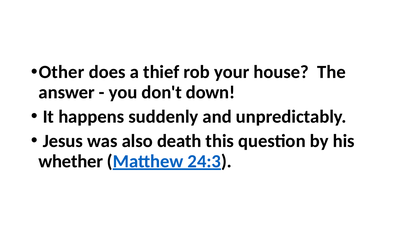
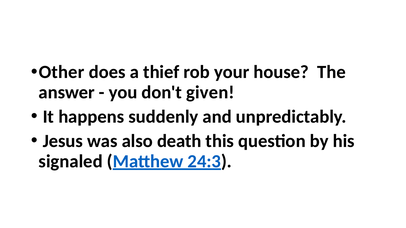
down: down -> given (210, 92)
whether: whether -> signaled (71, 162)
